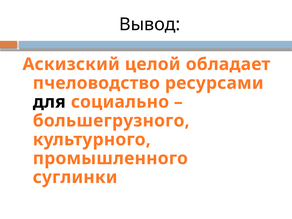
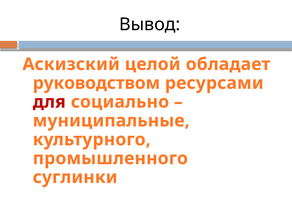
пчеловодство: пчеловодство -> руководством (96, 83)
для colour: black -> red (49, 102)
большегрузного: большегрузного -> муниципальные (111, 121)
